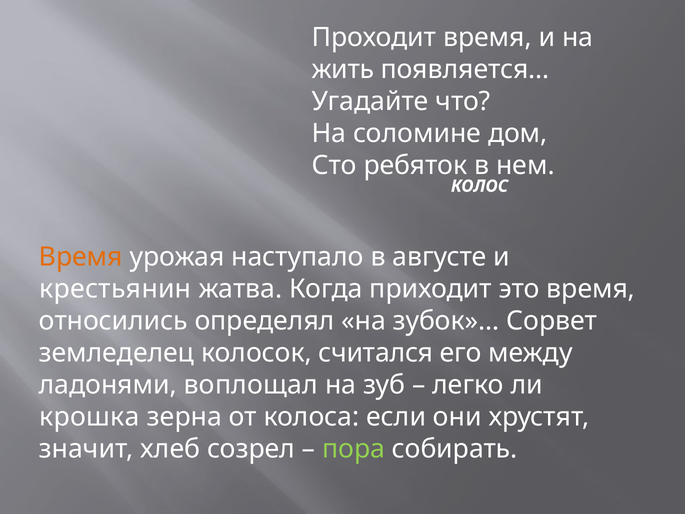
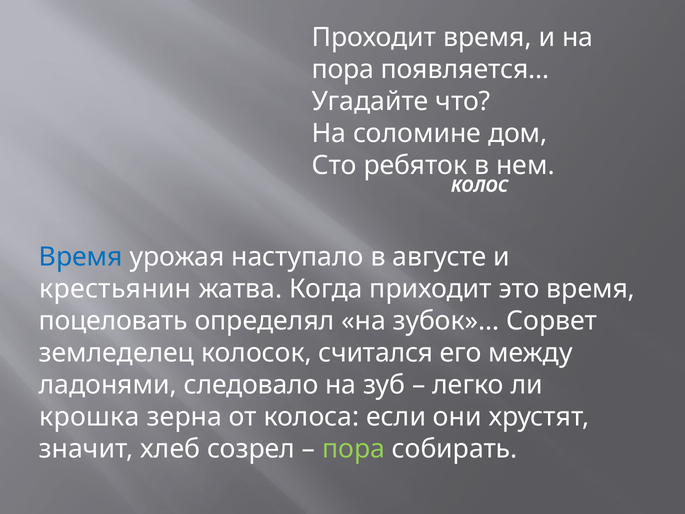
жить: жить -> пора (343, 69)
Время colour: orange -> blue (81, 257)
относились: относились -> поцеловать (113, 321)
воплощал: воплощал -> следовало (251, 385)
